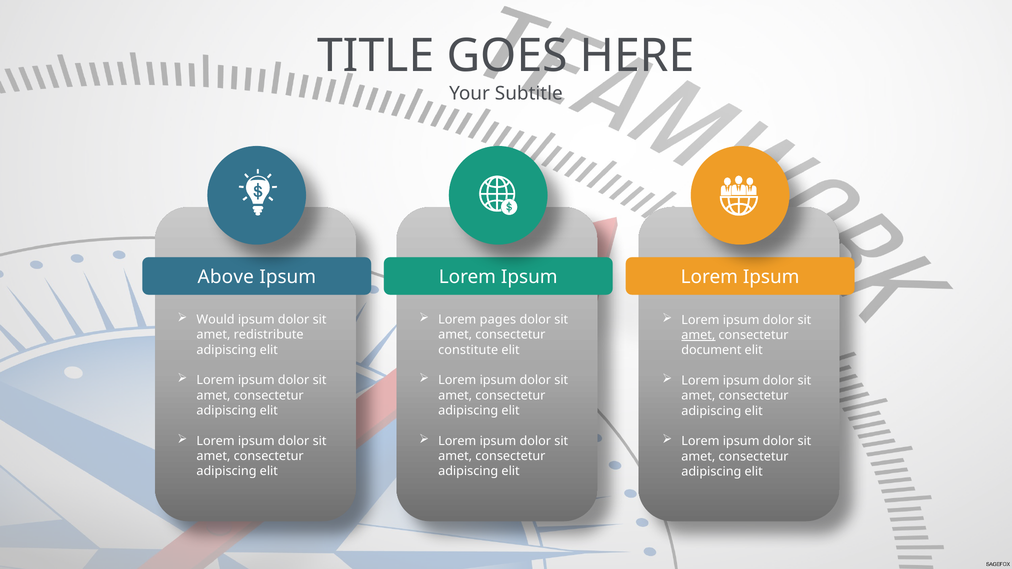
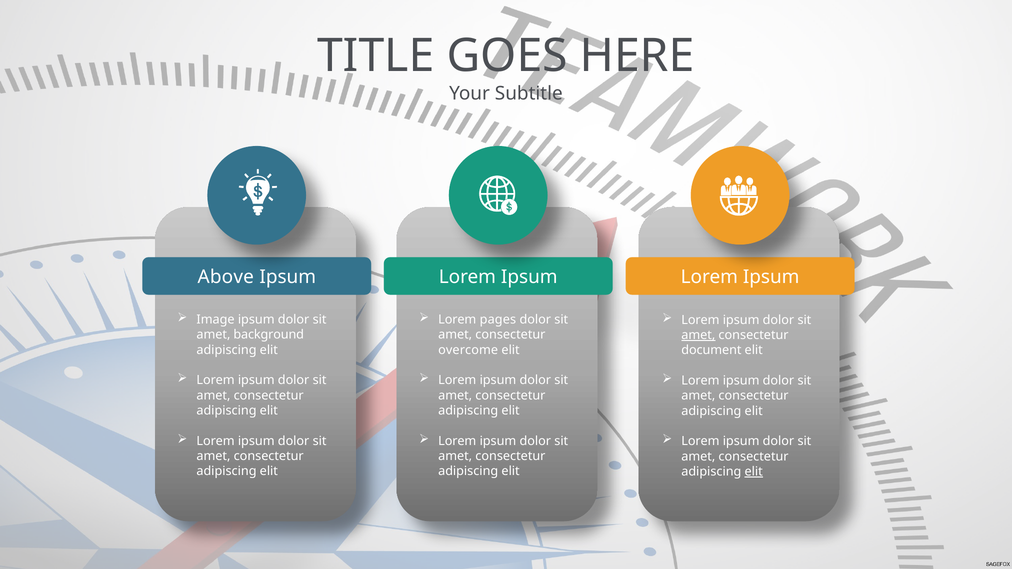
Would: Would -> Image (216, 320)
redistribute: redistribute -> background (269, 335)
constitute: constitute -> overcome (468, 350)
elit underline: none -> present (754, 472)
